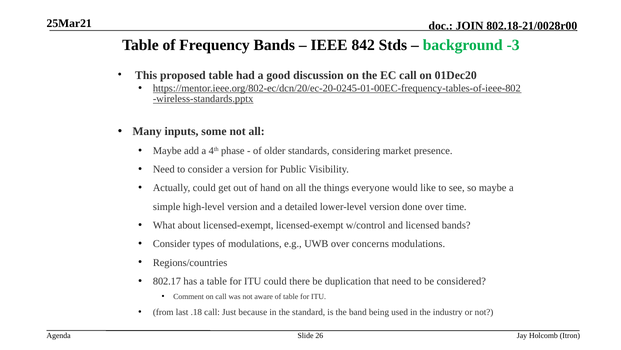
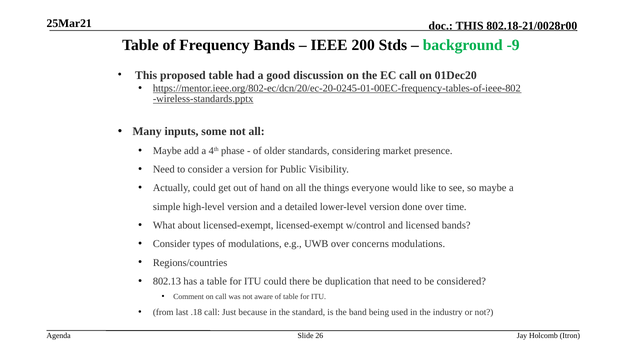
JOIN: JOIN -> THIS (470, 26)
842: 842 -> 200 (363, 45)
-3: -3 -> -9 (513, 45)
802.17: 802.17 -> 802.13 (167, 281)
